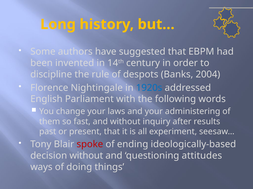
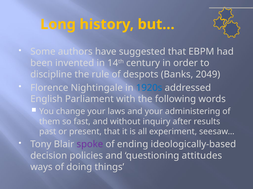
2004: 2004 -> 2049 (208, 75)
spoke colour: red -> purple (90, 145)
decision without: without -> policies (86, 156)
